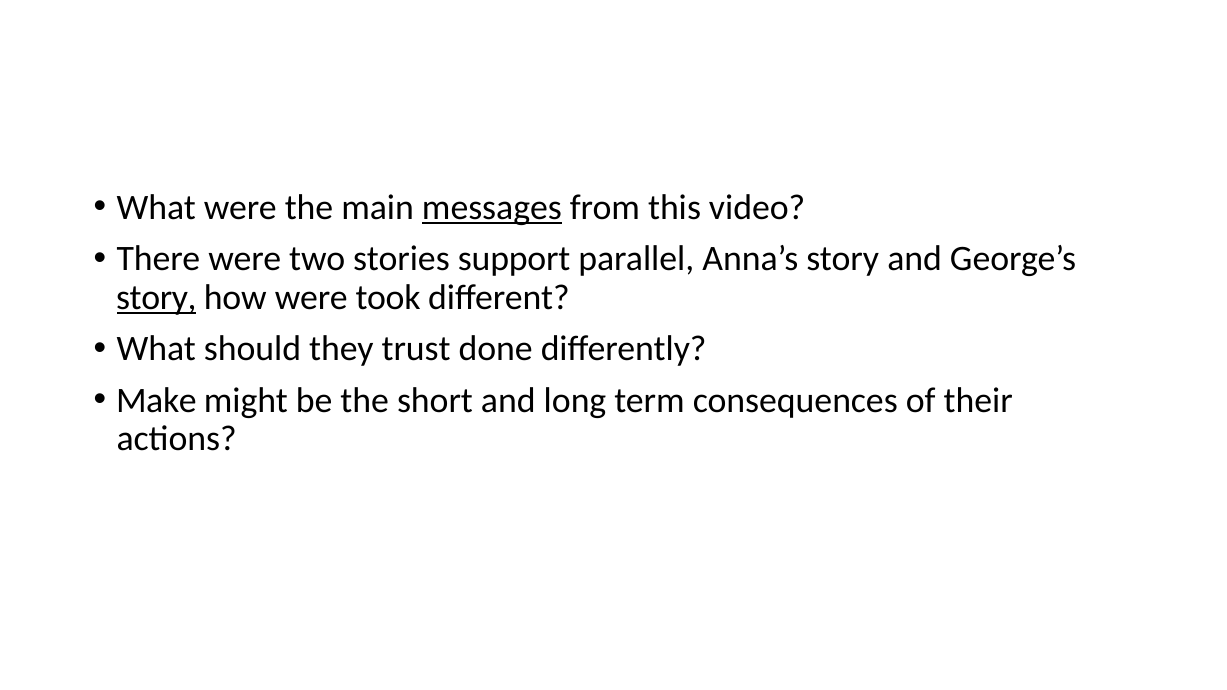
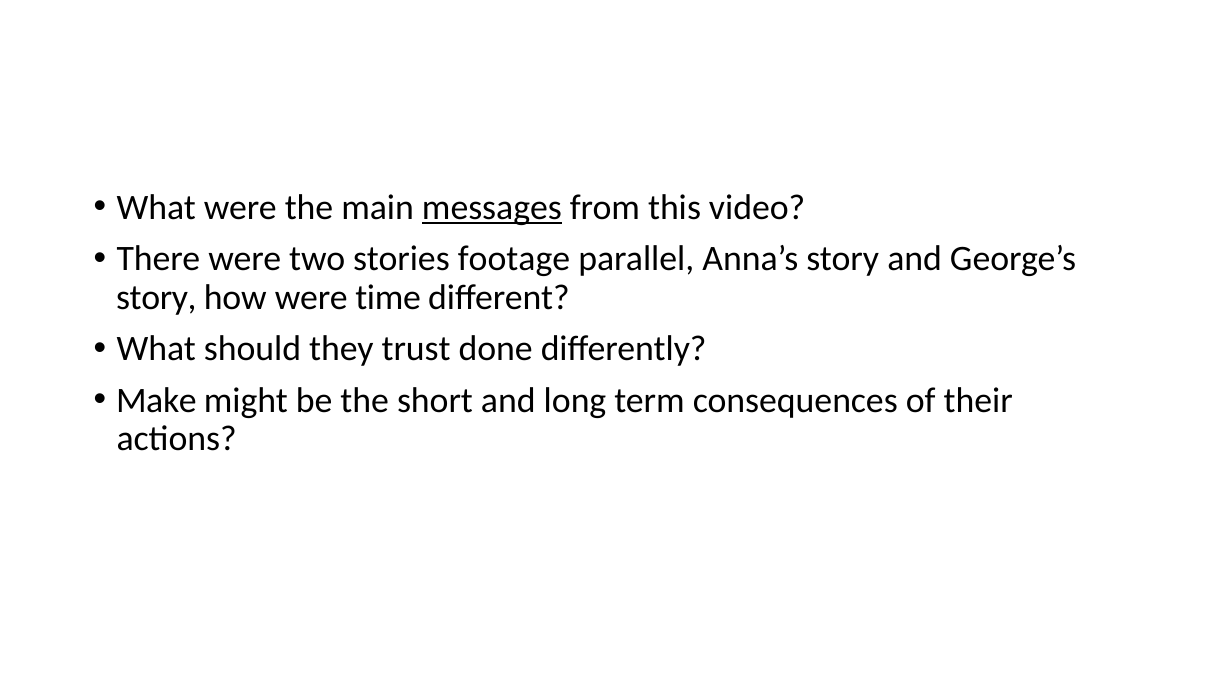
support: support -> footage (514, 259)
story underline: present -> none (156, 298)
took: took -> time (388, 298)
